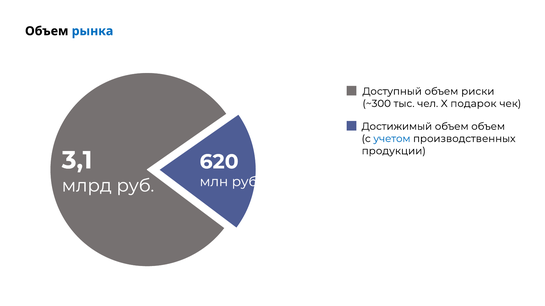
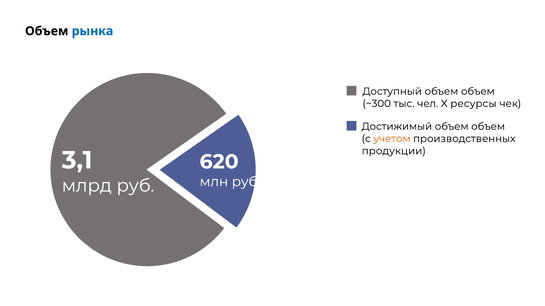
риски: риски -> объем (478, 91)
подарок: подарок -> ресурсы (473, 104)
учетом colour: blue -> orange (392, 139)
